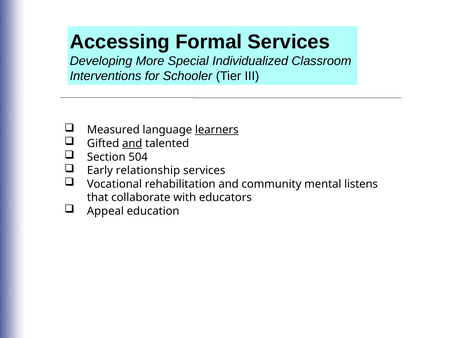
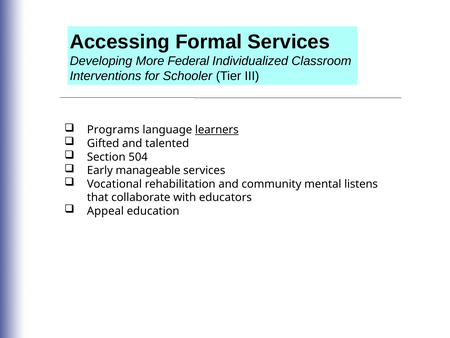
Special: Special -> Federal (188, 61)
Measured: Measured -> Programs (113, 130)
and underline: present -> none (132, 143)
relationship: relationship -> manageable (148, 170)
